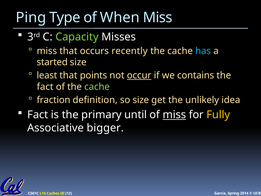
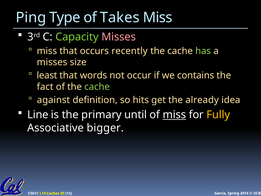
When: When -> Takes (120, 18)
Misses colour: white -> pink (119, 37)
has colour: light blue -> light green (203, 51)
started: started -> misses (52, 62)
points: points -> words (93, 75)
occur underline: present -> none (139, 75)
fraction: fraction -> against (53, 100)
so size: size -> hits (141, 100)
unlikely: unlikely -> already (202, 100)
Fact: Fact -> Line (38, 115)
